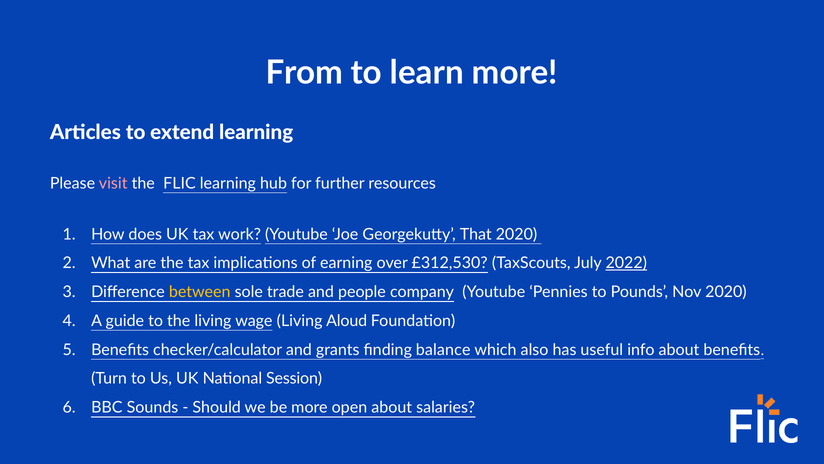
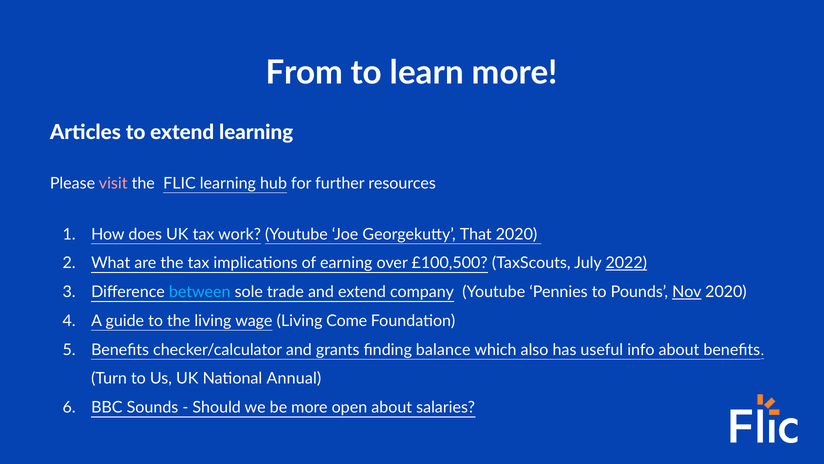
£312,530: £312,530 -> £100,500 (450, 263)
between colour: yellow -> light blue (200, 292)
and people: people -> extend (362, 292)
Nov underline: none -> present (687, 292)
Aloud: Aloud -> Come (347, 321)
Session: Session -> Annual (294, 378)
